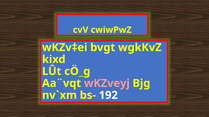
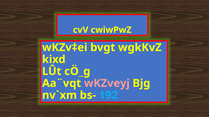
192 colour: white -> light blue (108, 96)
